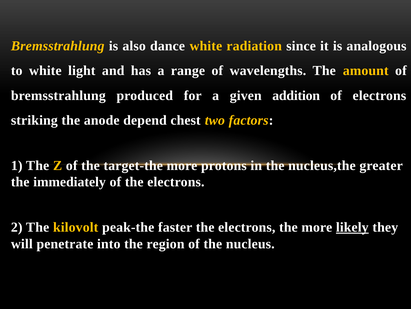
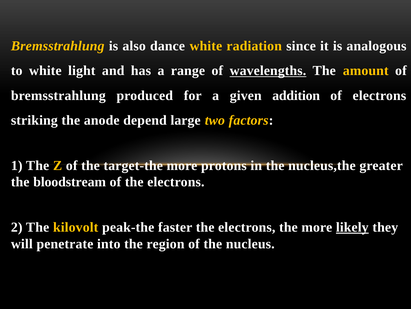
wavelengths underline: none -> present (268, 71)
chest: chest -> large (186, 120)
immediately: immediately -> bloodstream (70, 182)
